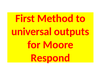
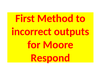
universal: universal -> incorrect (32, 31)
